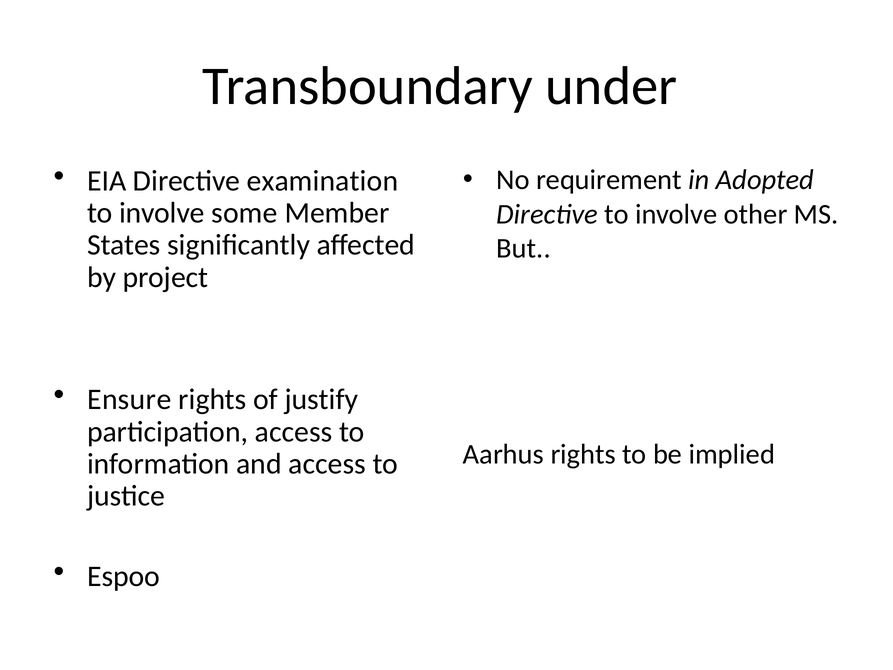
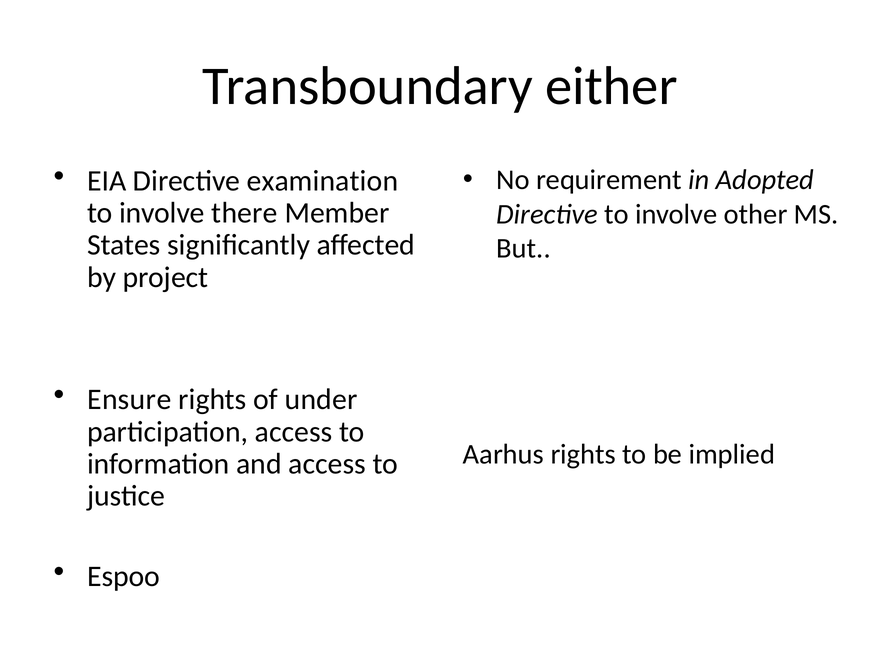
under: under -> either (611, 86)
some: some -> there (245, 213)
justify: justify -> under (321, 399)
